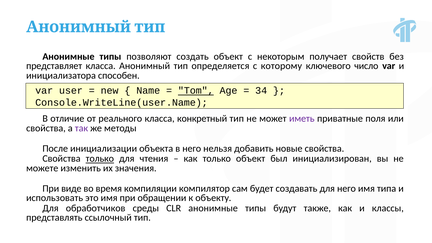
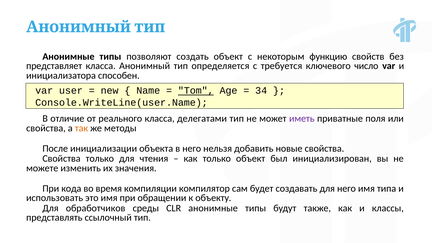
получает: получает -> функцию (328, 56)
которому: которому -> требуется (281, 66)
конкретный: конкретный -> делегатами (202, 119)
так colour: purple -> orange (81, 128)
только underline: present -> none (100, 159)
виде: виде -> кода (71, 189)
